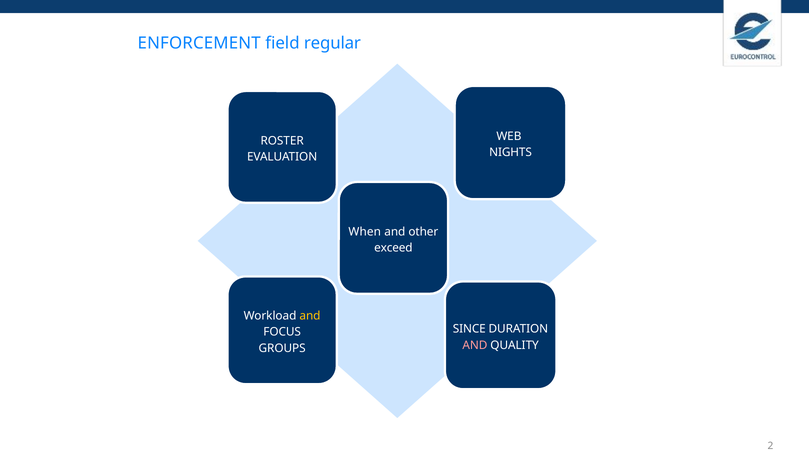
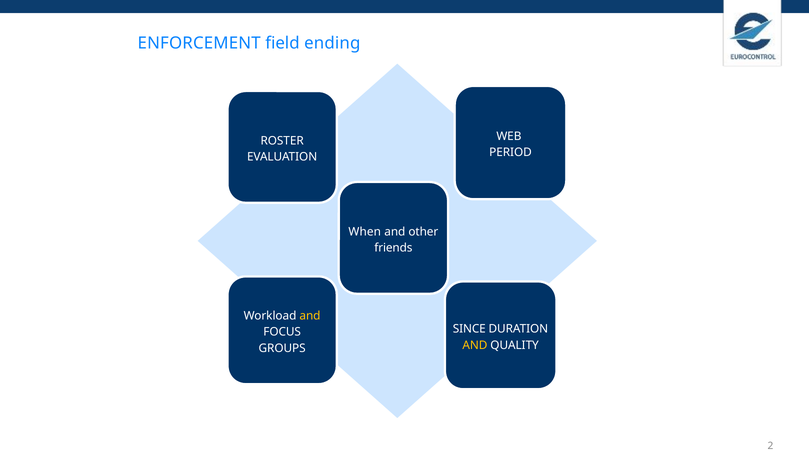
regular: regular -> ending (332, 43)
NIGHTS: NIGHTS -> PERIOD (510, 152)
exceed: exceed -> friends (393, 248)
AND colour: pink -> yellow (475, 345)
